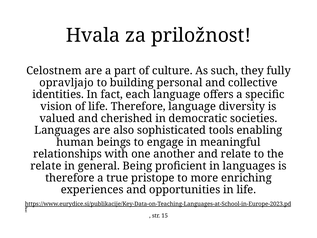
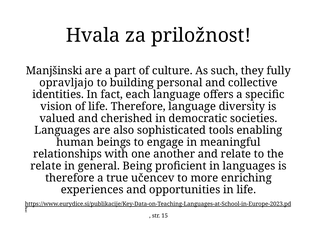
Celostnem: Celostnem -> Manjšinski (54, 71)
pristope: pristope -> učencev (153, 178)
